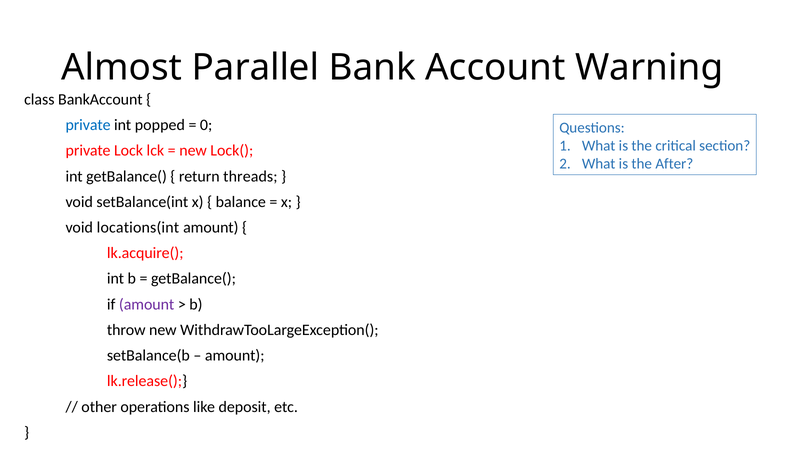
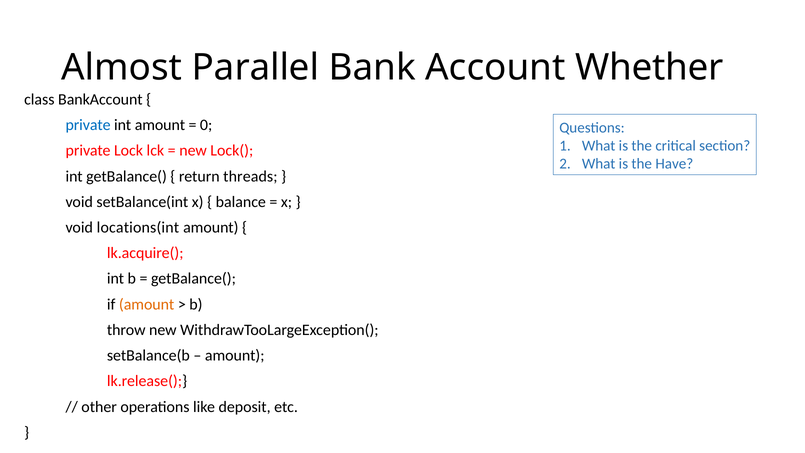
Warning: Warning -> Whether (649, 68)
int popped: popped -> amount (160, 125)
After: After -> Have (674, 164)
amount colour: purple -> orange (147, 304)
